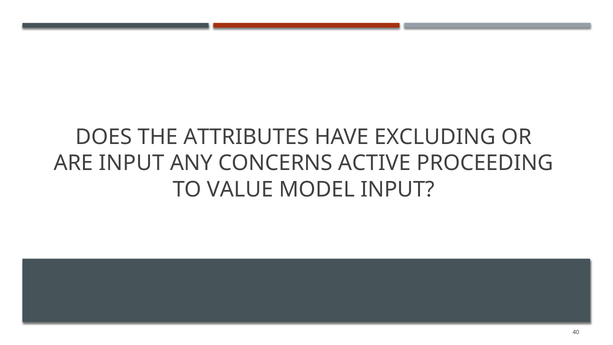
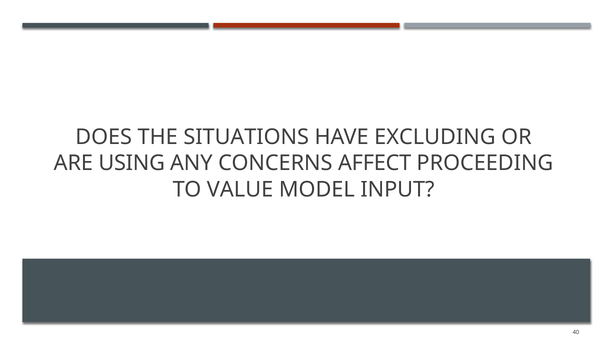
ATTRIBUTES: ATTRIBUTES -> SITUATIONS (246, 137)
ARE INPUT: INPUT -> USING (132, 163)
ACTIVE: ACTIVE -> AFFECT (375, 163)
